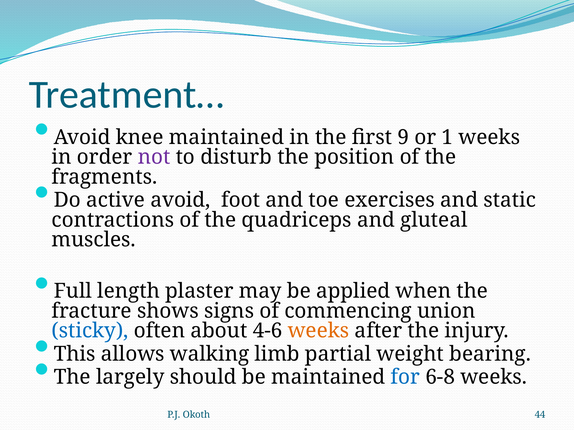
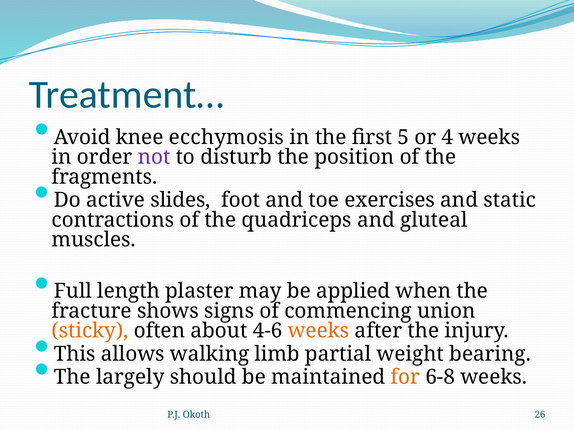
knee maintained: maintained -> ecchymosis (226, 137)
9: 9 -> 5 (403, 137)
1: 1 -> 4 (447, 137)
active avoid: avoid -> slides (180, 200)
sticky colour: blue -> orange (90, 331)
for colour: blue -> orange (405, 378)
44: 44 -> 26 (540, 415)
